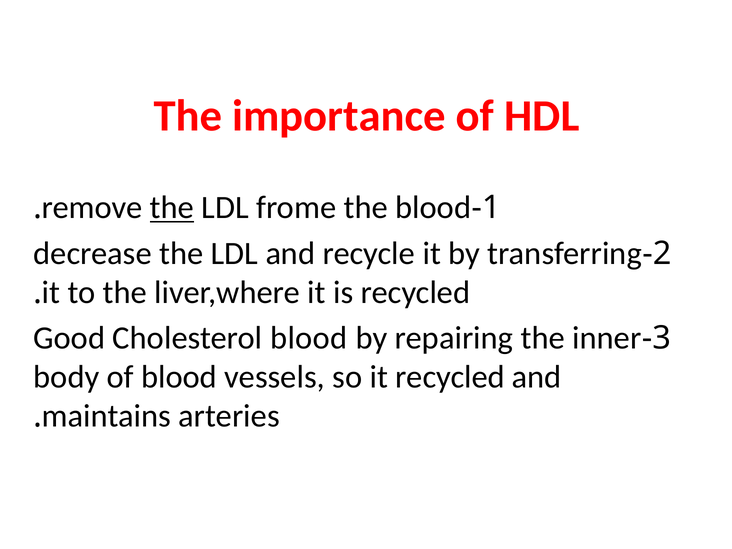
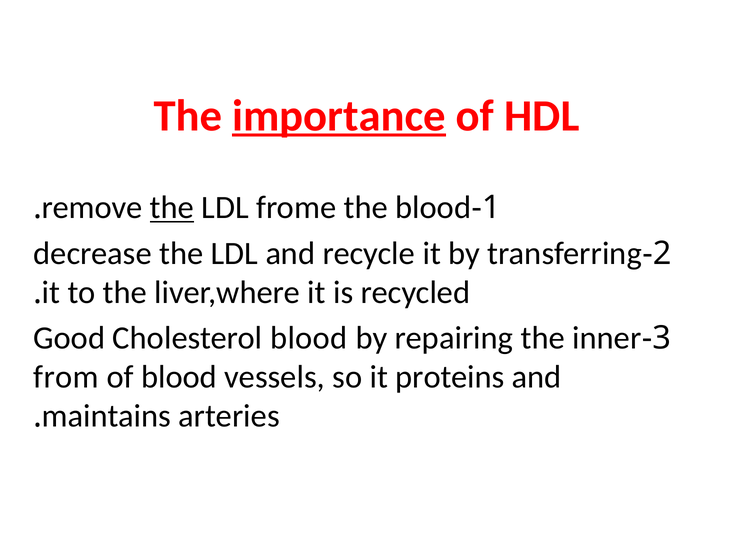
importance underline: none -> present (339, 116)
body: body -> from (66, 377)
it recycled: recycled -> proteins (450, 377)
